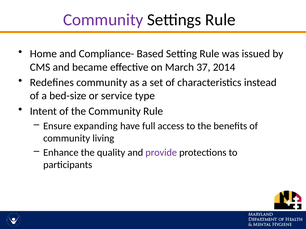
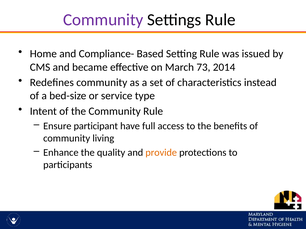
37: 37 -> 73 (203, 67)
expanding: expanding -> participant (96, 126)
provide colour: purple -> orange (161, 153)
